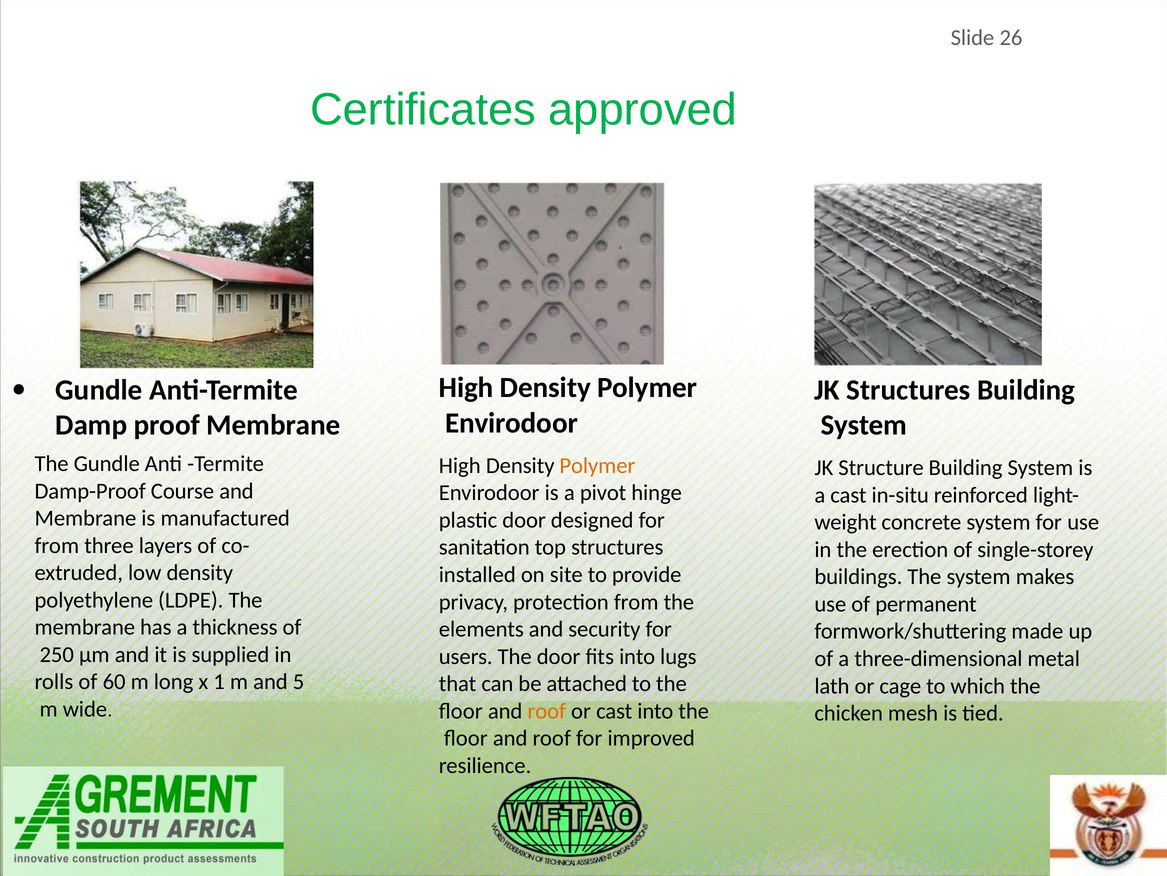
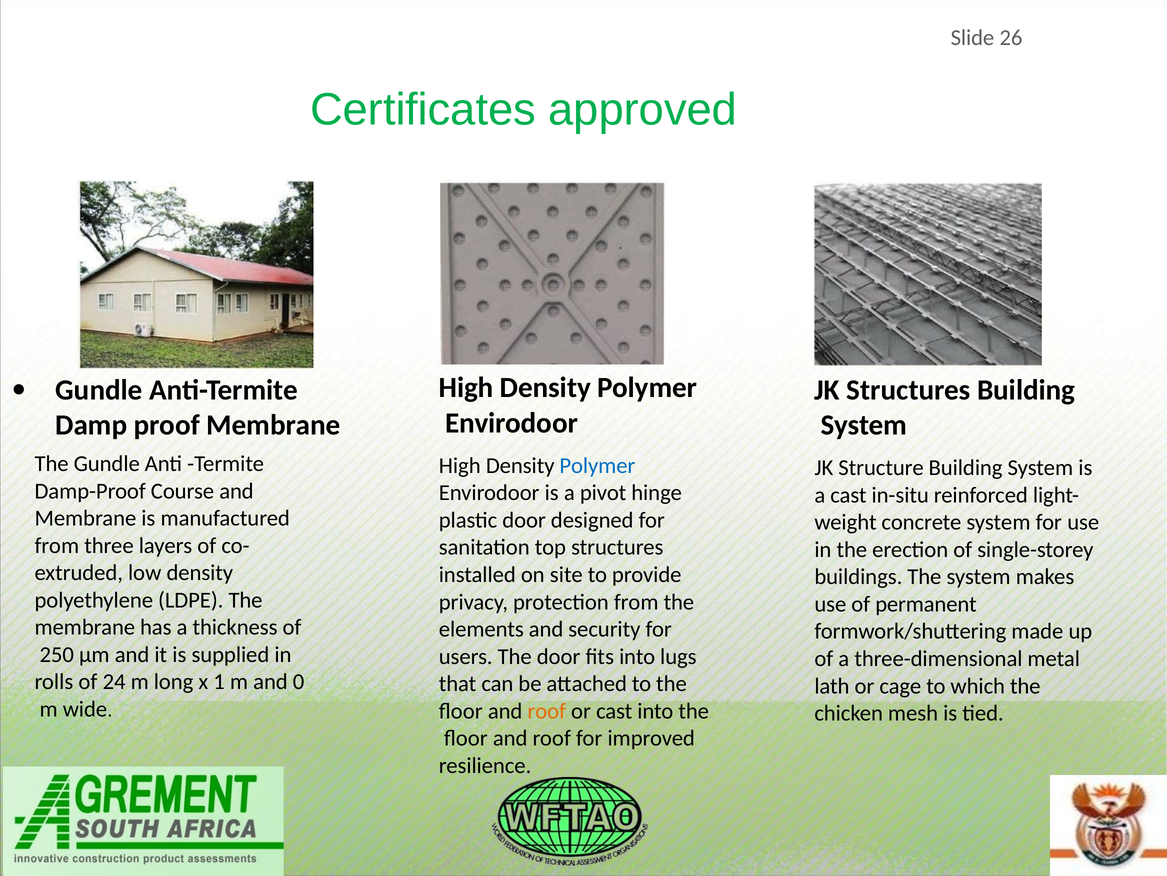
Polymer colour: orange -> blue (597, 465)
60: 60 -> 24 (114, 681)
5: 5 -> 0 (299, 681)
